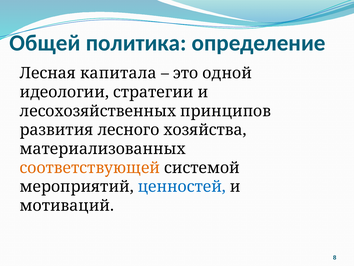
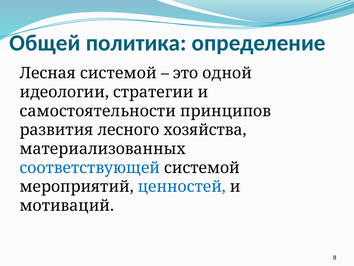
Лесная капитала: капитала -> системой (118, 73)
лесохозяйственных: лесохозяйственных -> самостоятельности (98, 111)
соответствующей colour: orange -> blue (90, 168)
